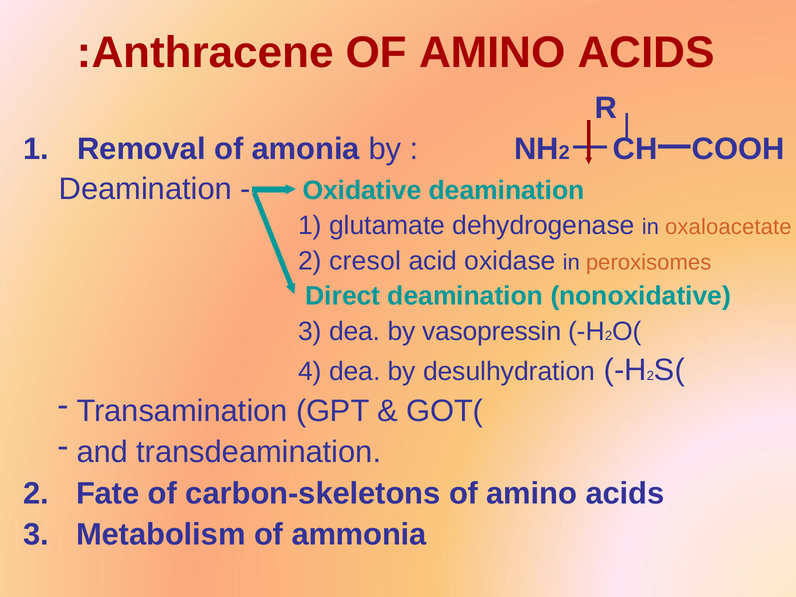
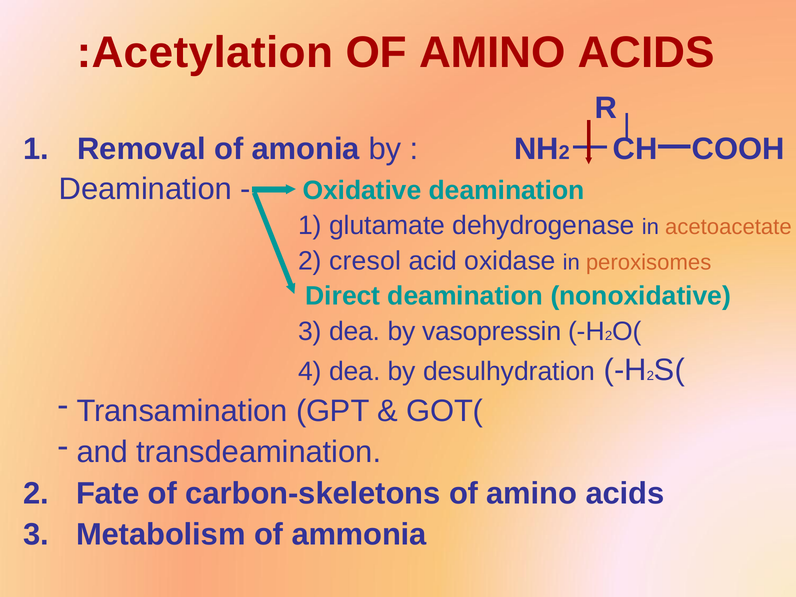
Anthracene: Anthracene -> Acetylation (212, 53)
oxaloacetate: oxaloacetate -> acetoacetate (728, 227)
